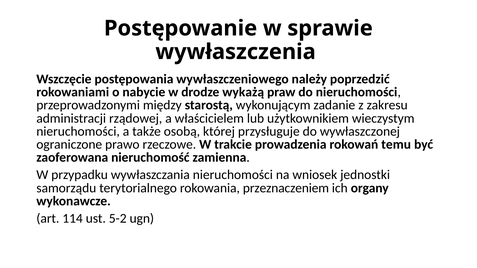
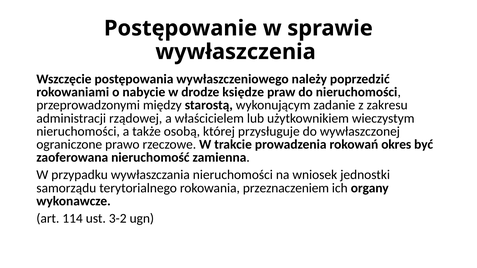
wykażą: wykażą -> księdze (243, 92)
temu: temu -> okres (396, 144)
5-2: 5-2 -> 3-2 (118, 219)
